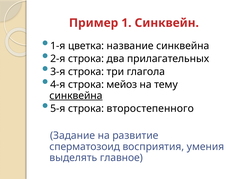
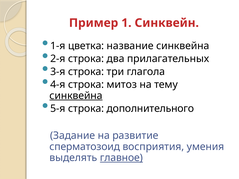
мейоз: мейоз -> митоз (122, 85)
второстепенного: второстепенного -> дополнительного (150, 109)
главное underline: none -> present (121, 158)
